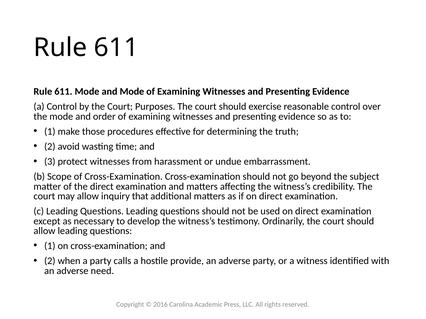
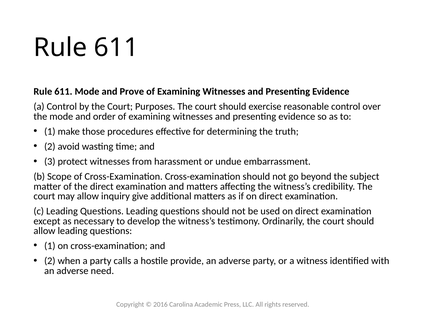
and Mode: Mode -> Prove (132, 92)
that: that -> give (140, 196)
